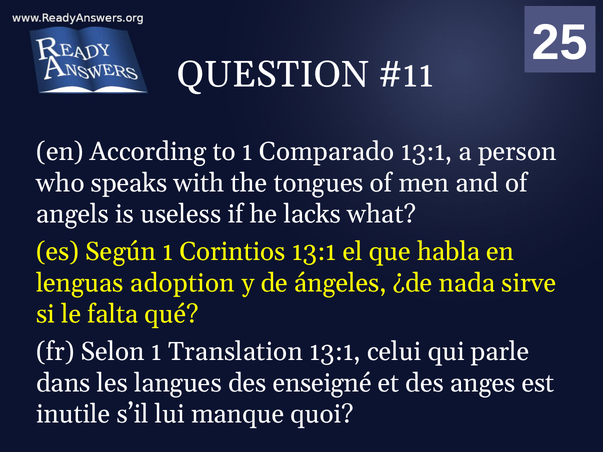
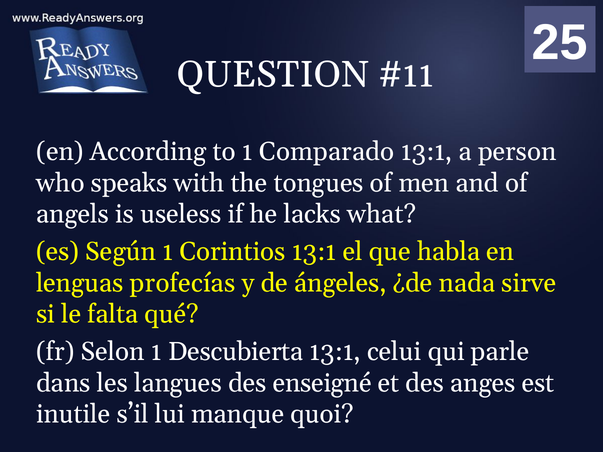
adoption: adoption -> profecías (183, 283)
Translation: Translation -> Descubierta (236, 352)
